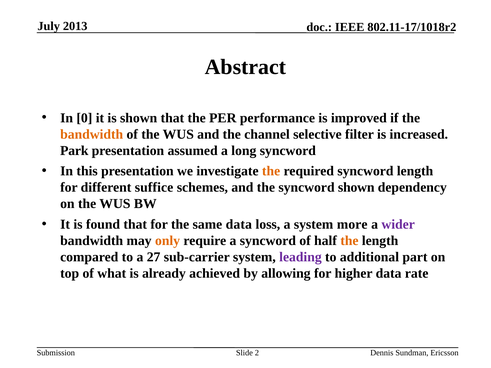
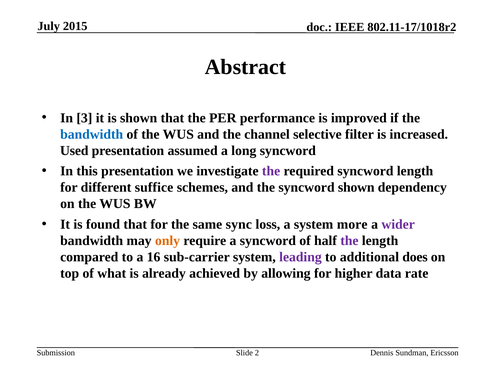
2013: 2013 -> 2015 (75, 26)
0: 0 -> 3 (84, 118)
bandwidth colour: orange -> blue (92, 134)
Park: Park -> Used (74, 151)
the colour: orange -> purple (271, 171)
same data: data -> sync (239, 224)
the colour: orange -> purple (349, 241)
27: 27 -> 16 (154, 257)
part: part -> does (415, 257)
